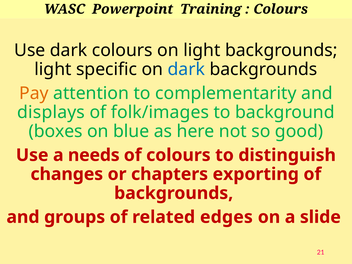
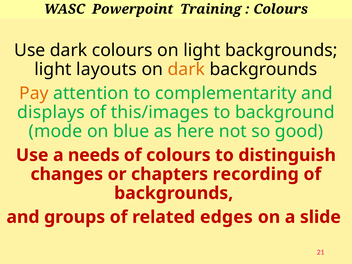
specific: specific -> layouts (106, 69)
dark colour: blue -> orange (186, 69)
folk/images: folk/images -> this/images (160, 112)
boxes: boxes -> mode (56, 131)
exporting: exporting -> recording (256, 174)
